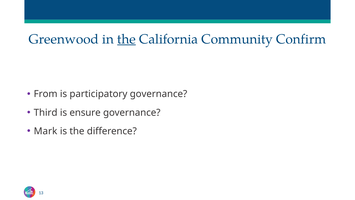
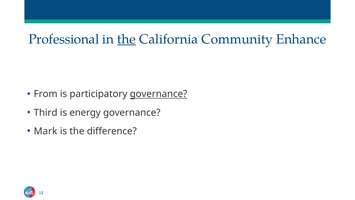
Greenwood: Greenwood -> Professional (64, 39)
Confirm: Confirm -> Enhance (301, 39)
governance underline: none -> present (159, 94)
ensure: ensure -> energy (85, 112)
